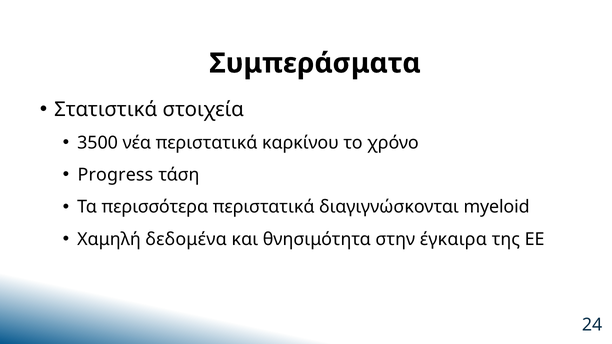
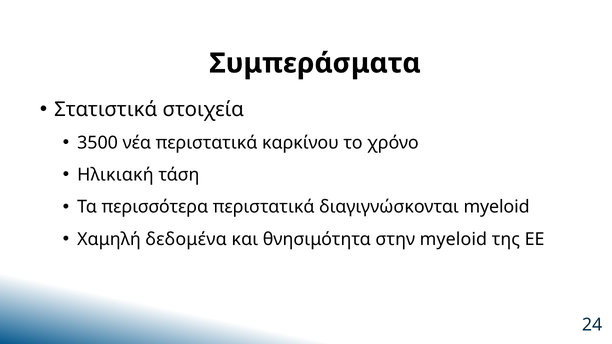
Progress: Progress -> Ηλικιακή (115, 175)
στην έγκαιρα: έγκαιρα -> myeloid (453, 239)
